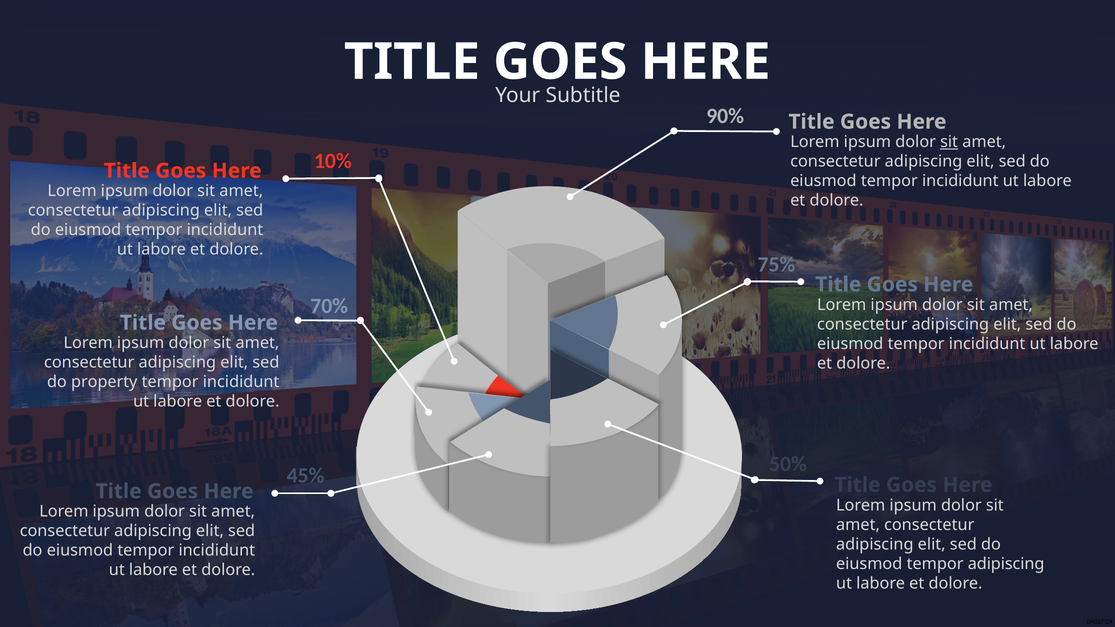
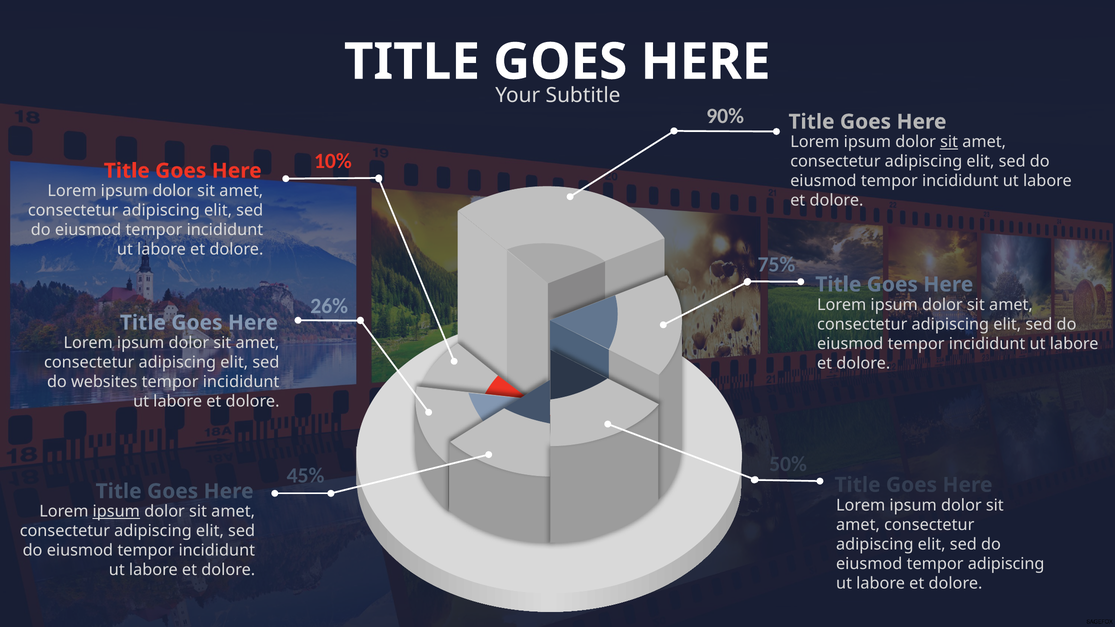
70%: 70% -> 26% (329, 306)
property: property -> websites (104, 382)
ipsum underline: none -> present (116, 512)
